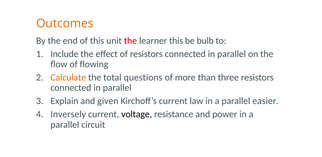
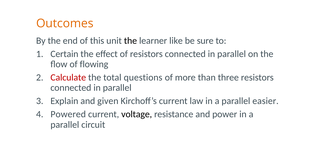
the colour: red -> black (130, 41)
learner this: this -> like (176, 41)
bulb: bulb -> sure (205, 41)
Include: Include -> Certain (64, 54)
Calculate colour: orange -> red (68, 78)
Inversely: Inversely -> Powered (68, 115)
